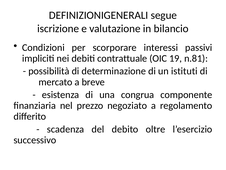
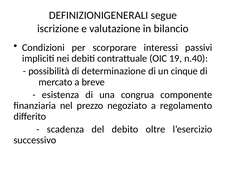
n.81: n.81 -> n.40 (196, 58)
istituti: istituti -> cinque (184, 71)
